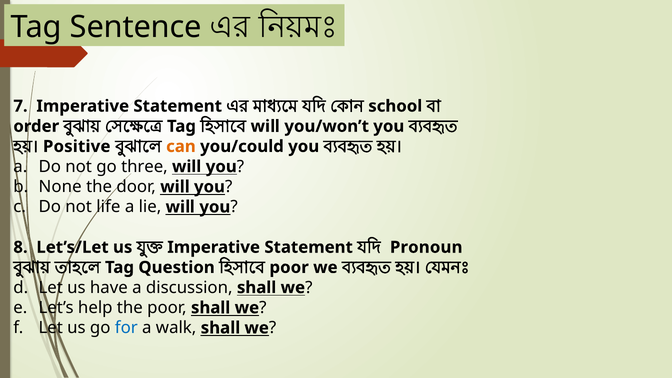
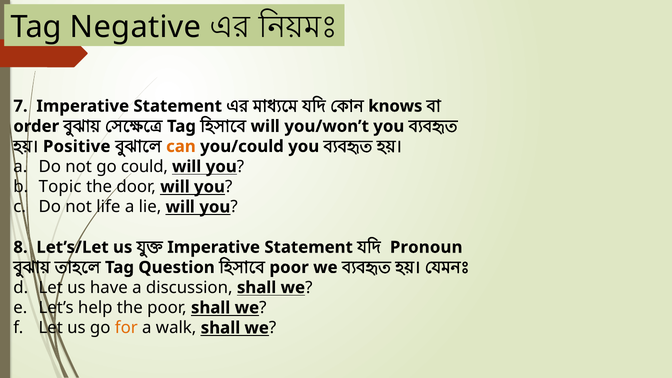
Sentence: Sentence -> Negative (136, 27)
school: school -> knows (395, 106)
three: three -> could (144, 167)
None: None -> Topic (60, 187)
for colour: blue -> orange (126, 328)
